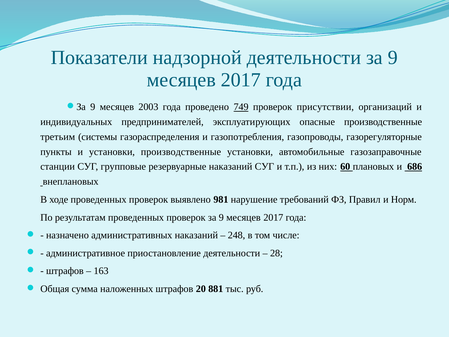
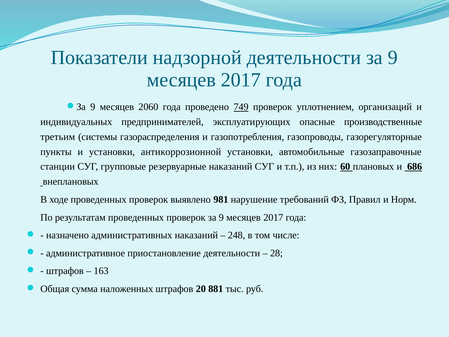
2003: 2003 -> 2060 (148, 107)
присутствии: присутствии -> уплотнением (325, 107)
установки производственные: производственные -> антикоррозионной (181, 152)
